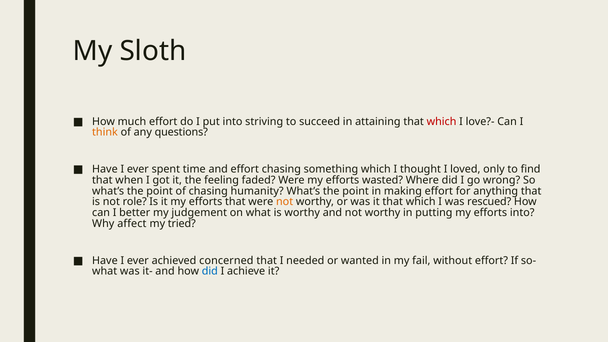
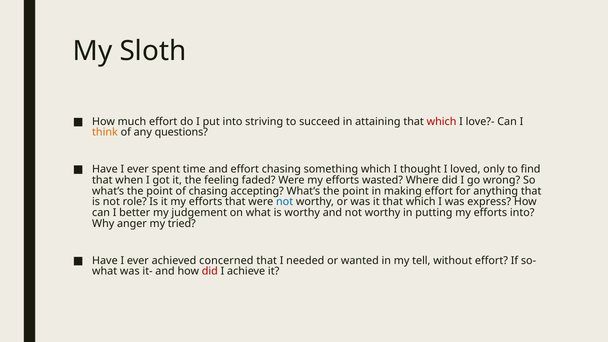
humanity: humanity -> accepting (257, 191)
not colour: orange -> blue (285, 202)
rescued: rescued -> express (489, 202)
affect: affect -> anger (132, 224)
fail: fail -> tell (421, 260)
did colour: blue -> red (210, 271)
